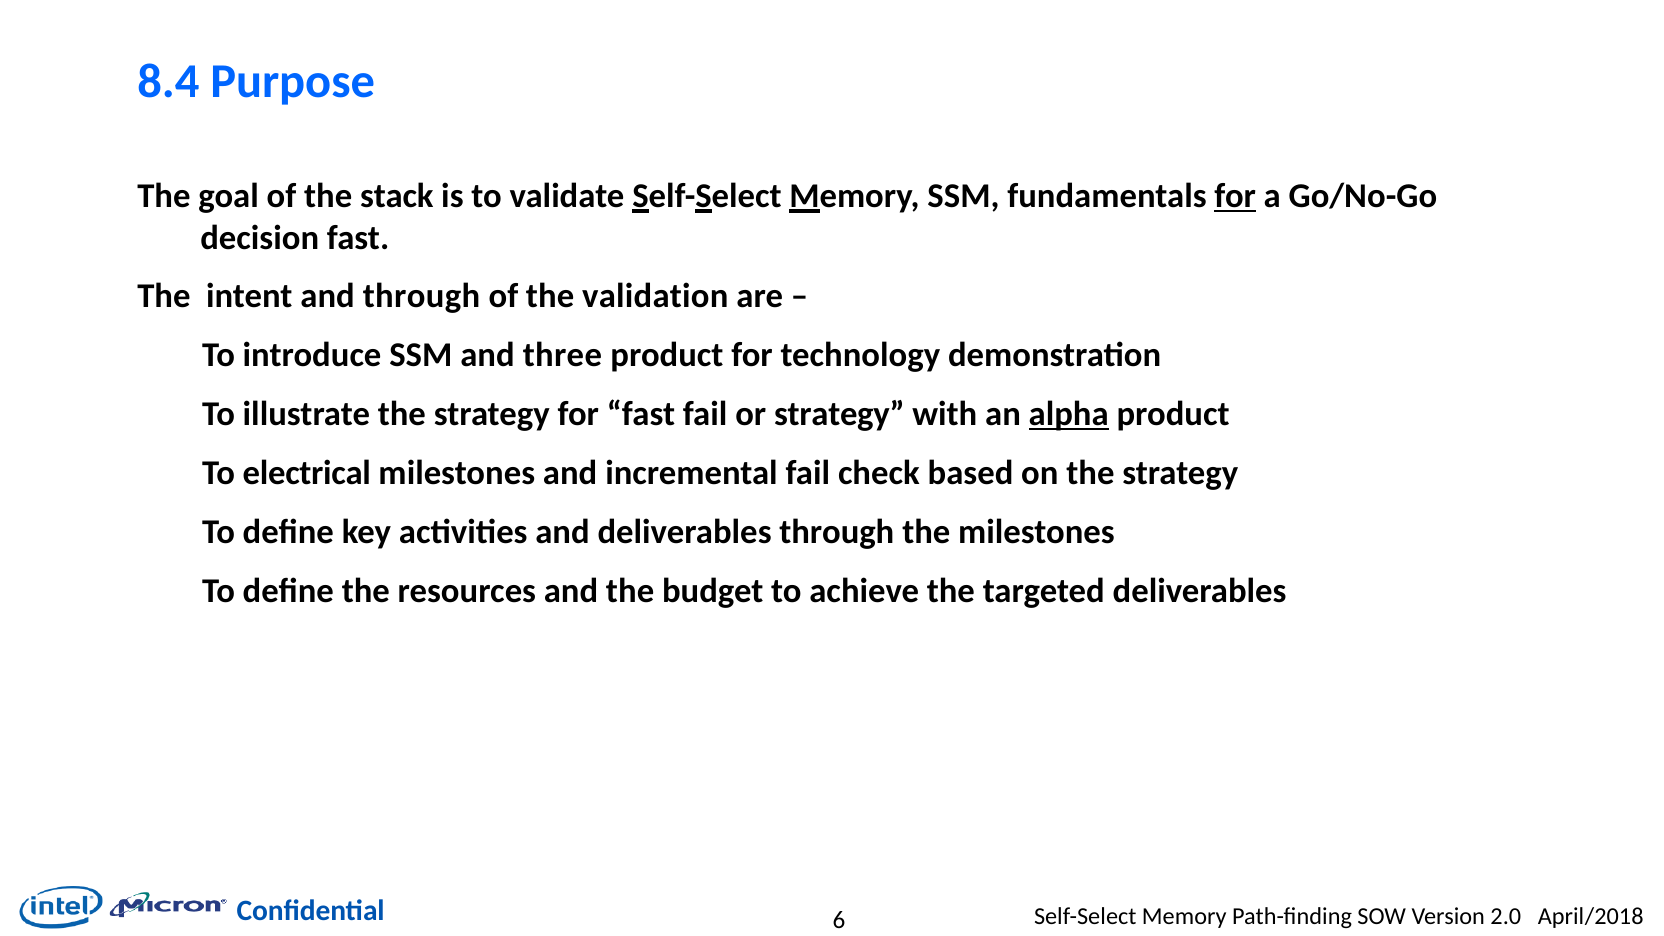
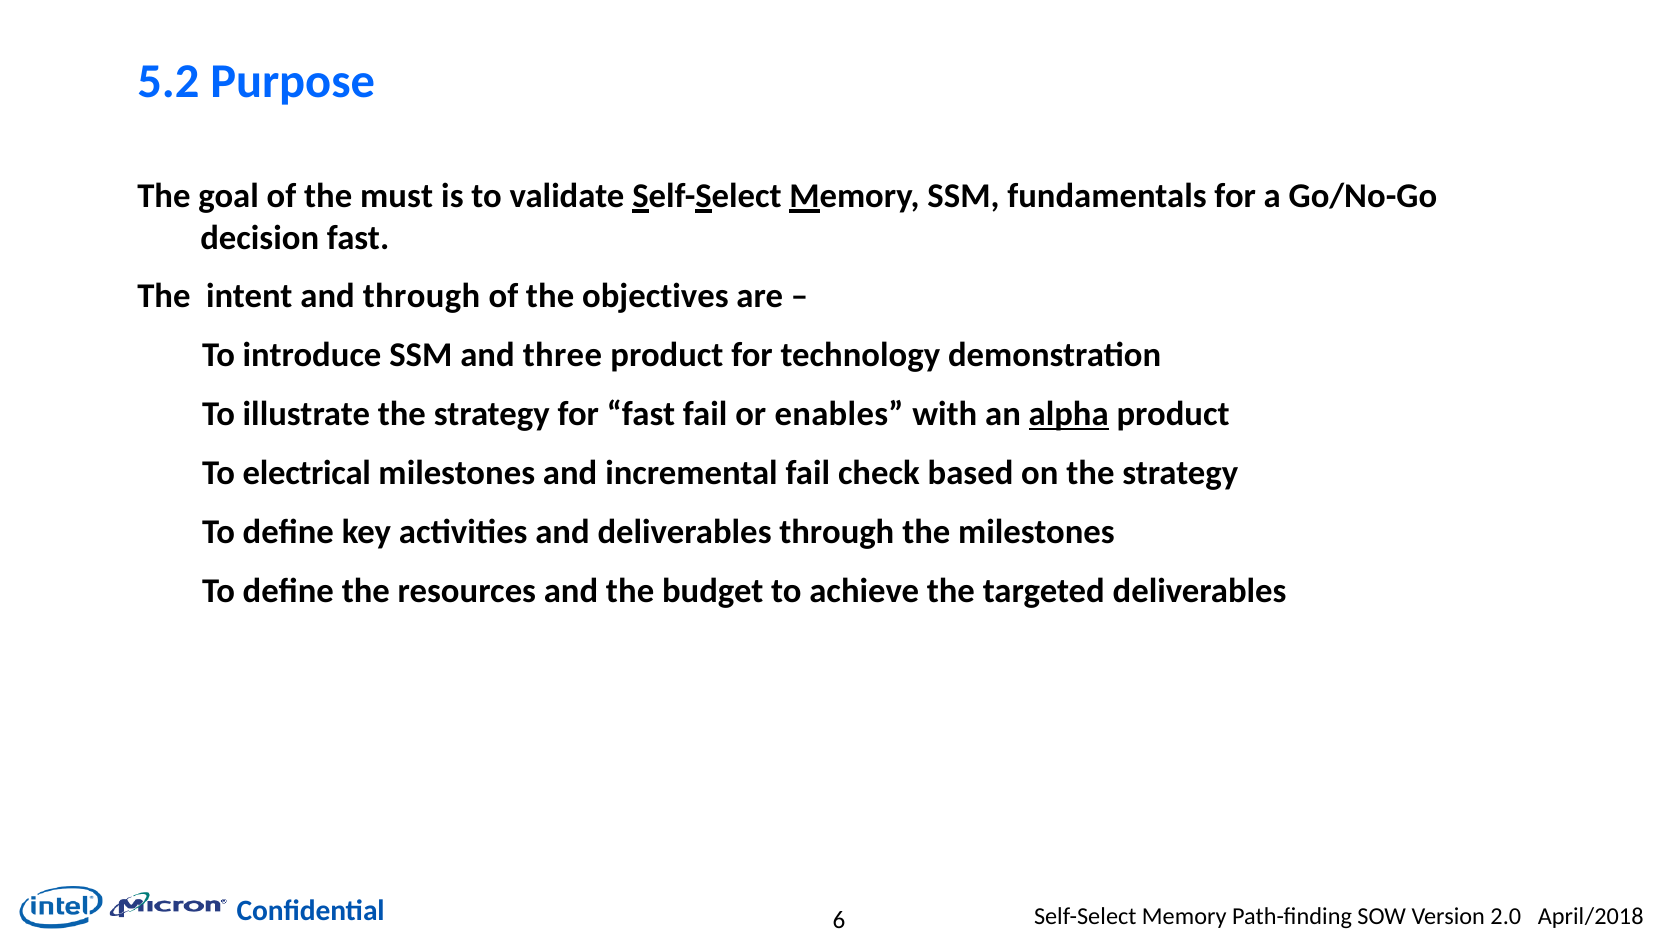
8.4: 8.4 -> 5.2 (168, 81)
stack: stack -> must (397, 196)
for underline: present -> none (1235, 196)
validation: validation -> objectives (655, 297)
or strategy: strategy -> enables (839, 414)
